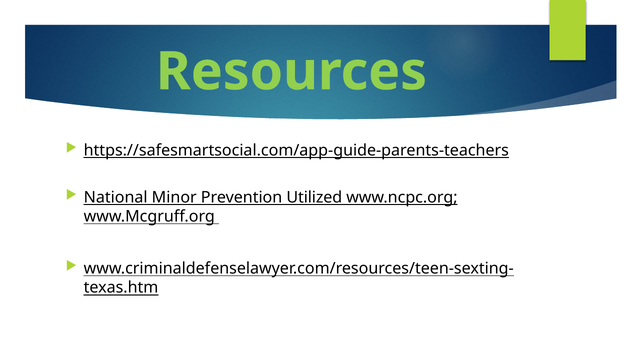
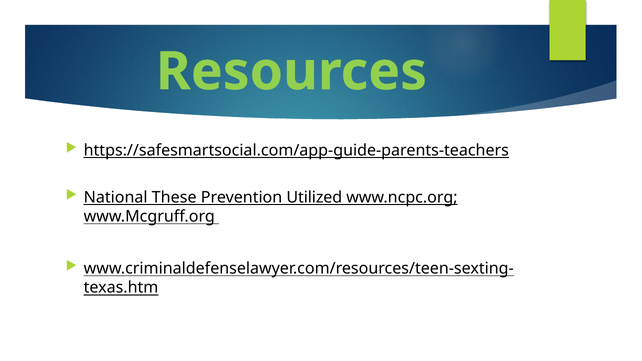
Minor: Minor -> These (174, 197)
